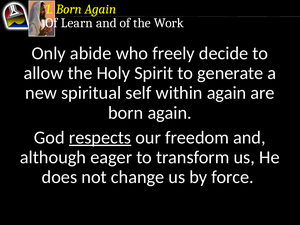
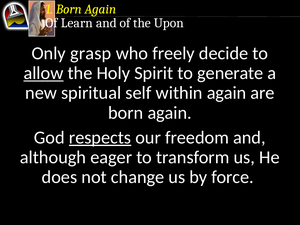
Work: Work -> Upon (169, 23)
abide: abide -> grasp (91, 53)
allow underline: none -> present (43, 73)
